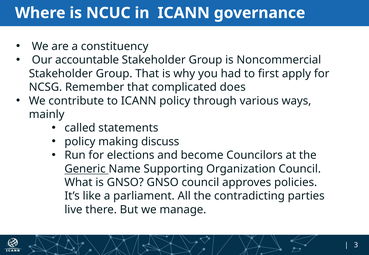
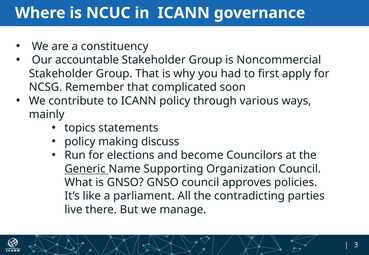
does: does -> soon (233, 87)
called: called -> topics (80, 128)
